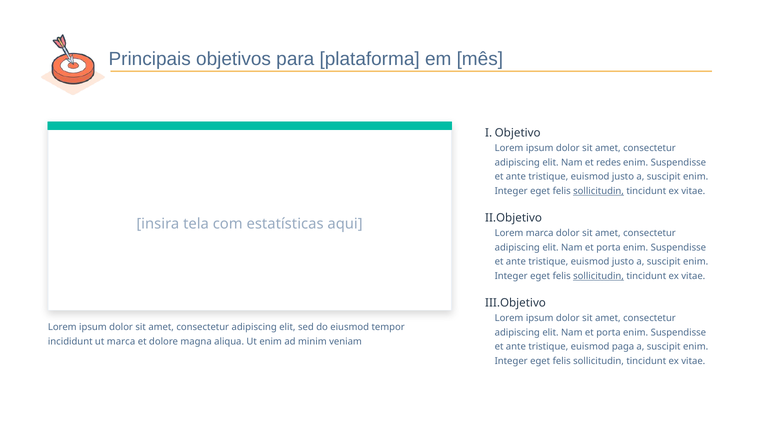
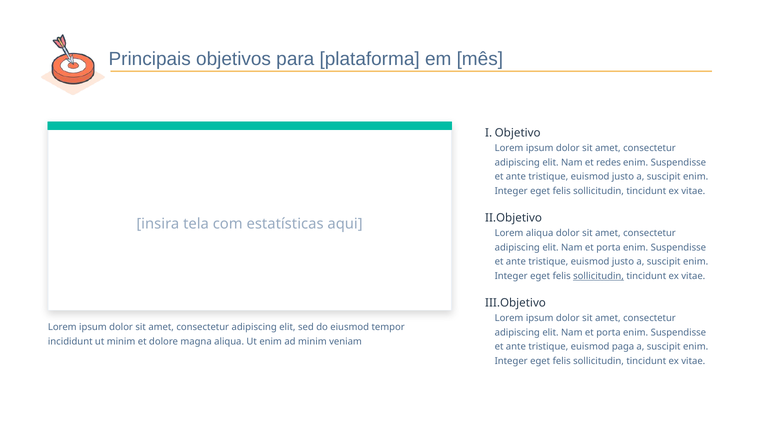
sollicitudin underline: present -> none (599, 191)
Lorem marca: marca -> aliqua (540, 234)
ut marca: marca -> minim (121, 342)
